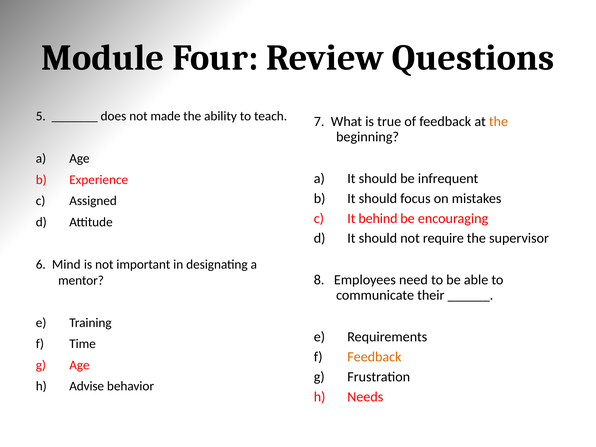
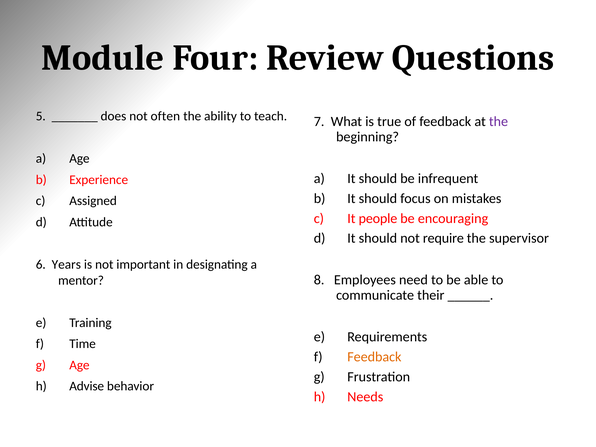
made: made -> often (165, 116)
the colour: orange -> purple (498, 122)
behind: behind -> people (378, 218)
Mind: Mind -> Years (66, 264)
